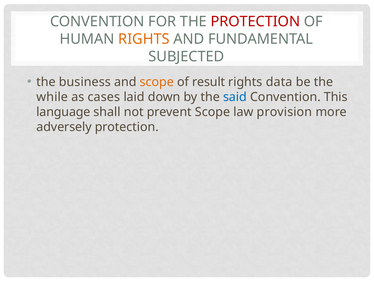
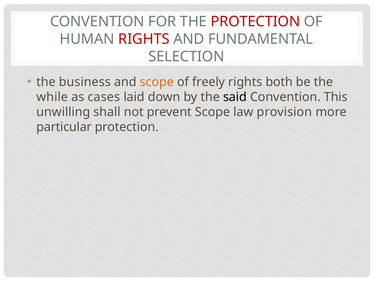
RIGHTS colour: orange -> red (144, 39)
SUBJECTED: SUBJECTED -> SELECTION (186, 56)
result: result -> freely (209, 82)
data: data -> both (279, 82)
said colour: blue -> black (235, 97)
language: language -> unwilling (63, 112)
adversely: adversely -> particular (64, 127)
